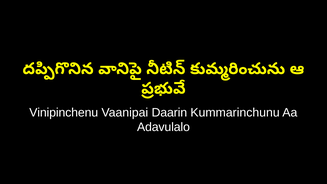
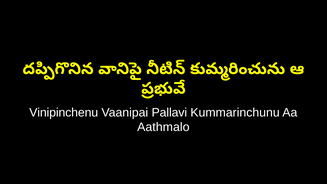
Daarin: Daarin -> Pallavi (169, 112)
Adavulalo: Adavulalo -> Aathmalo (163, 127)
